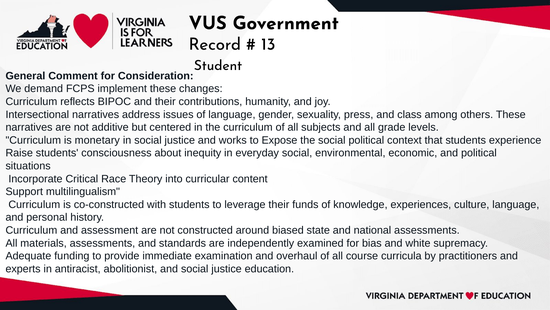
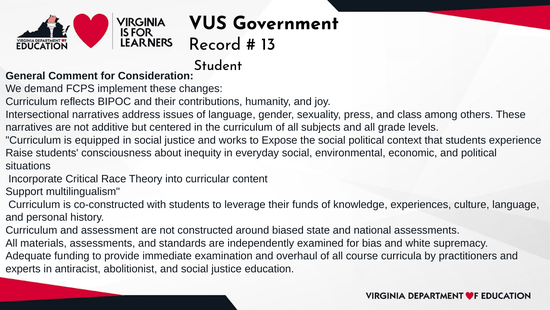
monetary: monetary -> equipped (97, 140)
